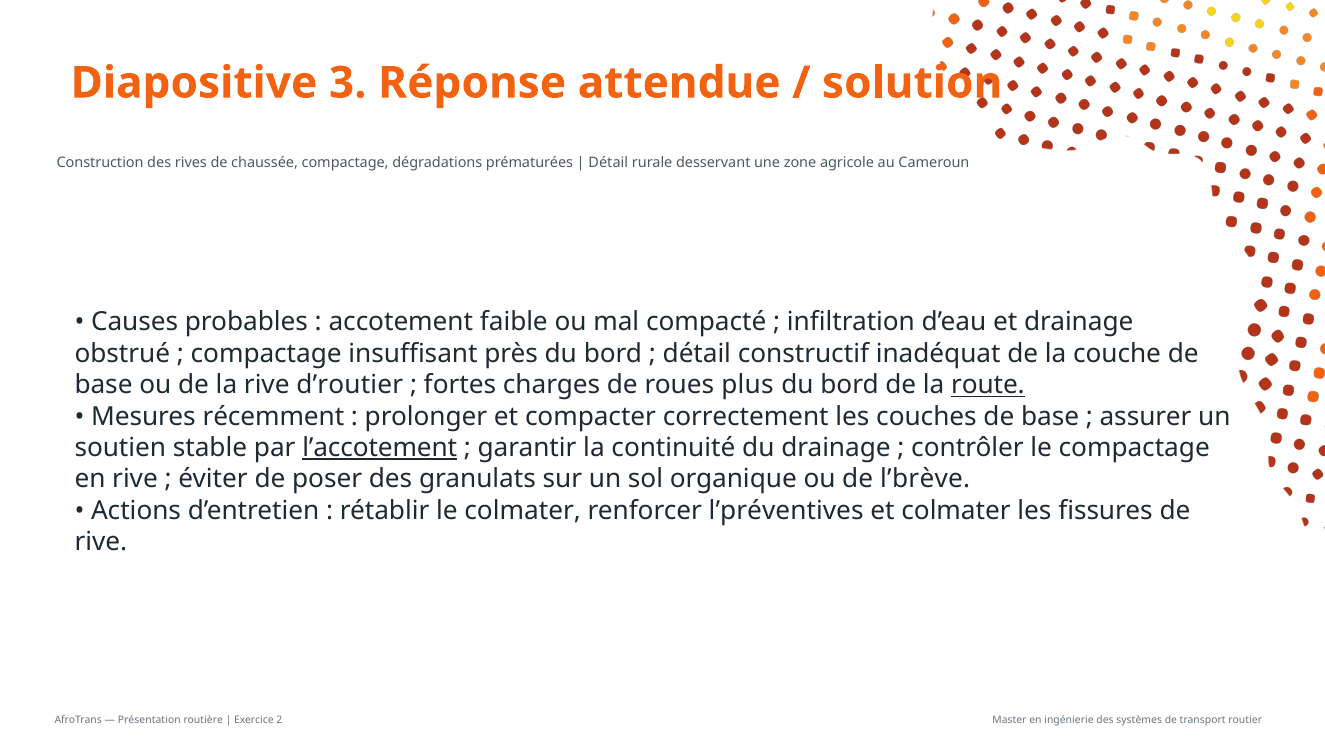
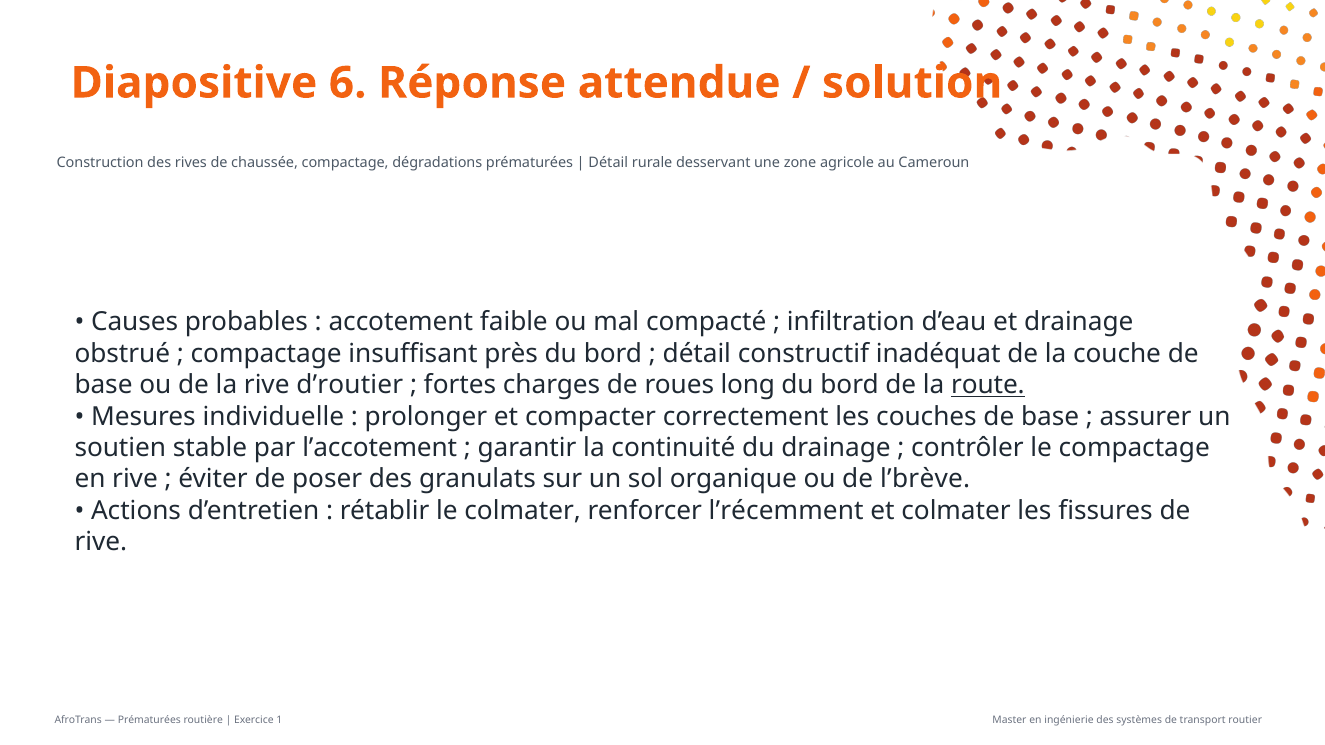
3: 3 -> 6 (348, 83)
plus: plus -> long (748, 385)
récemment: récemment -> individuelle (273, 417)
l’accotement underline: present -> none (380, 448)
l’préventives: l’préventives -> l’récemment (786, 511)
Présentation: Présentation -> Prématurées (149, 720)
2: 2 -> 1 (279, 720)
